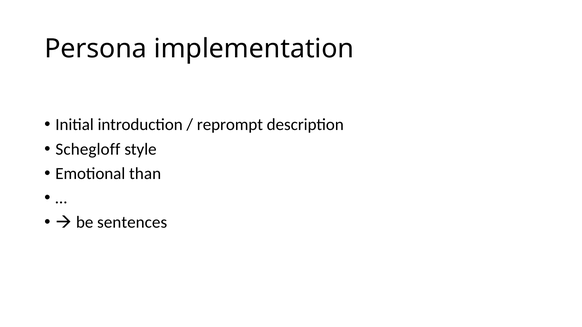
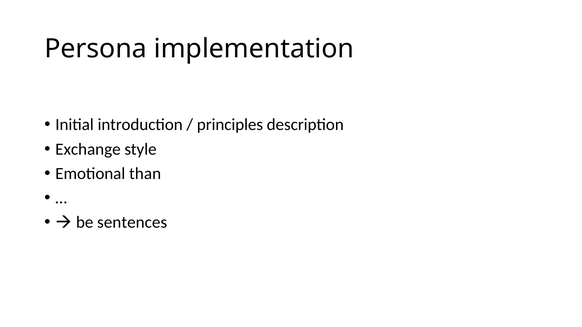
reprompt: reprompt -> principles (230, 125)
Schegloff: Schegloff -> Exchange (88, 149)
